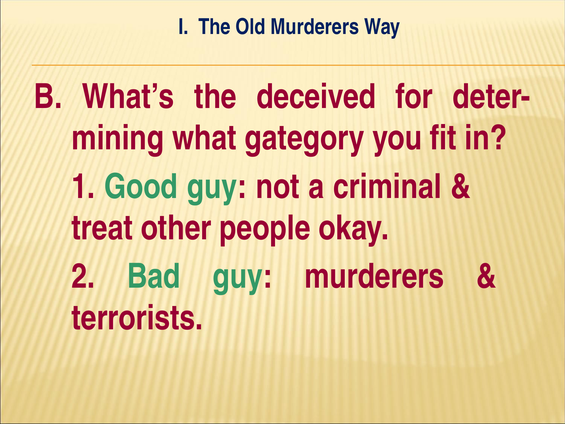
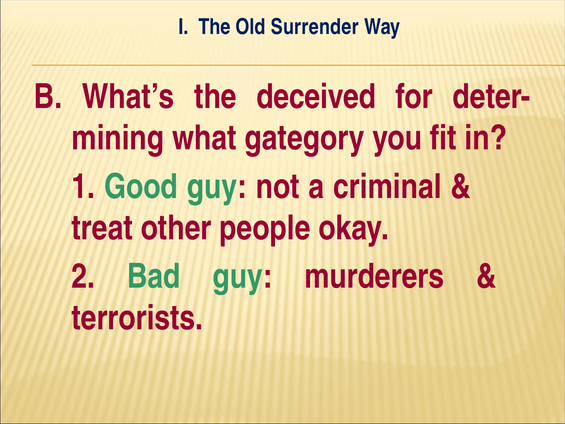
Old Murderers: Murderers -> Surrender (315, 27)
